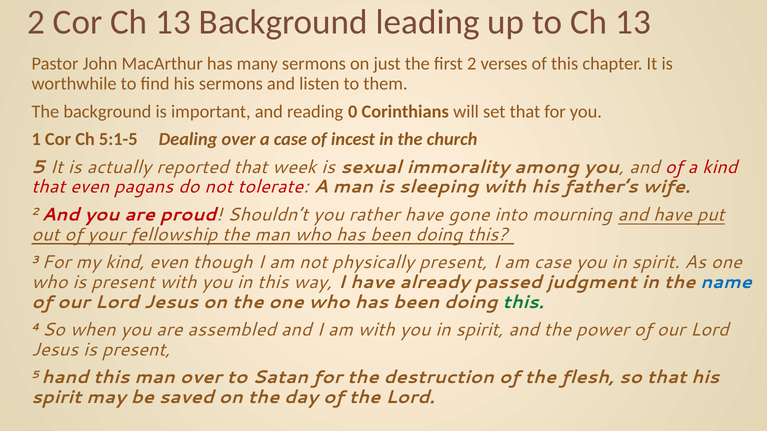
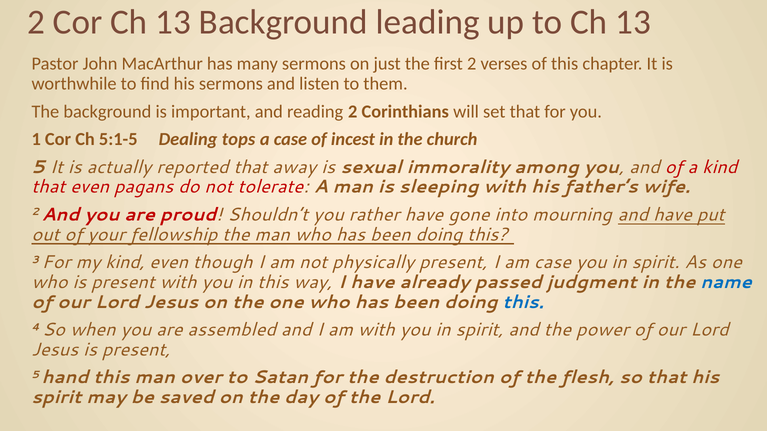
reading 0: 0 -> 2 (353, 112)
Dealing over: over -> tops (239, 139)
week: week -> away (294, 167)
this colour: green -> blue (523, 302)
